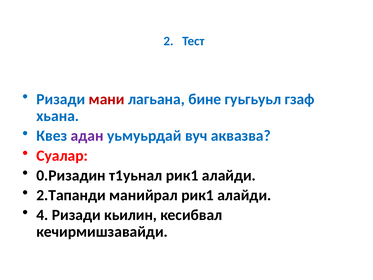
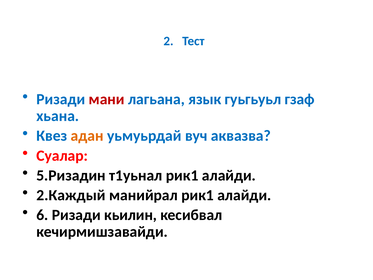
бине: бине -> язык (205, 99)
адан colour: purple -> orange (87, 136)
0.Ризадин: 0.Ризадин -> 5.Ризадин (71, 175)
2.Тапанди: 2.Тапанди -> 2.Каждый (71, 195)
4: 4 -> 6 (42, 215)
